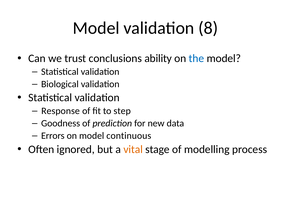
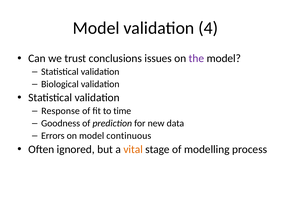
8: 8 -> 4 (208, 28)
ability: ability -> issues (158, 58)
the colour: blue -> purple (196, 58)
step: step -> time (122, 111)
